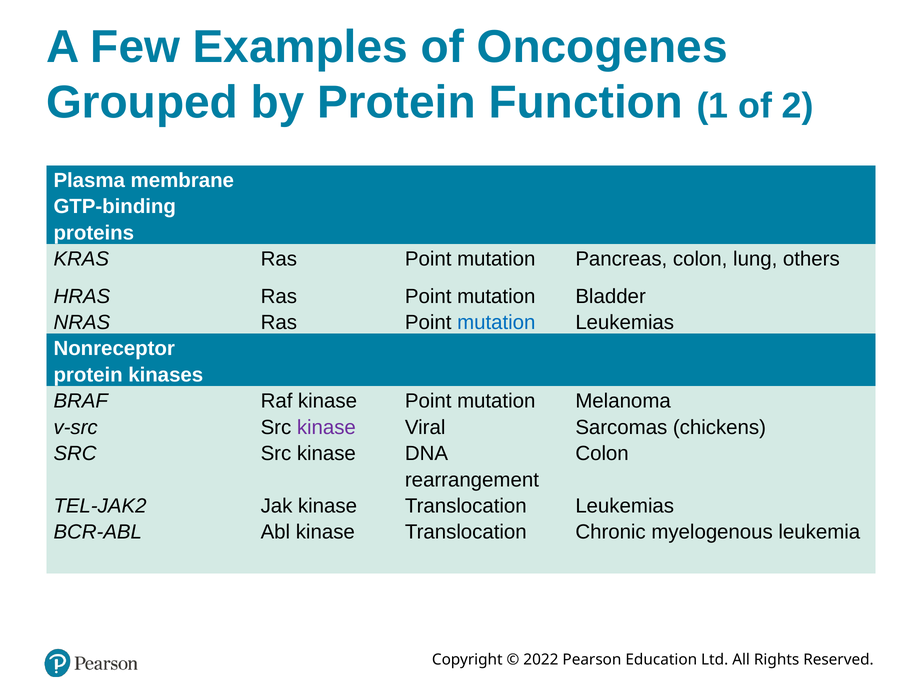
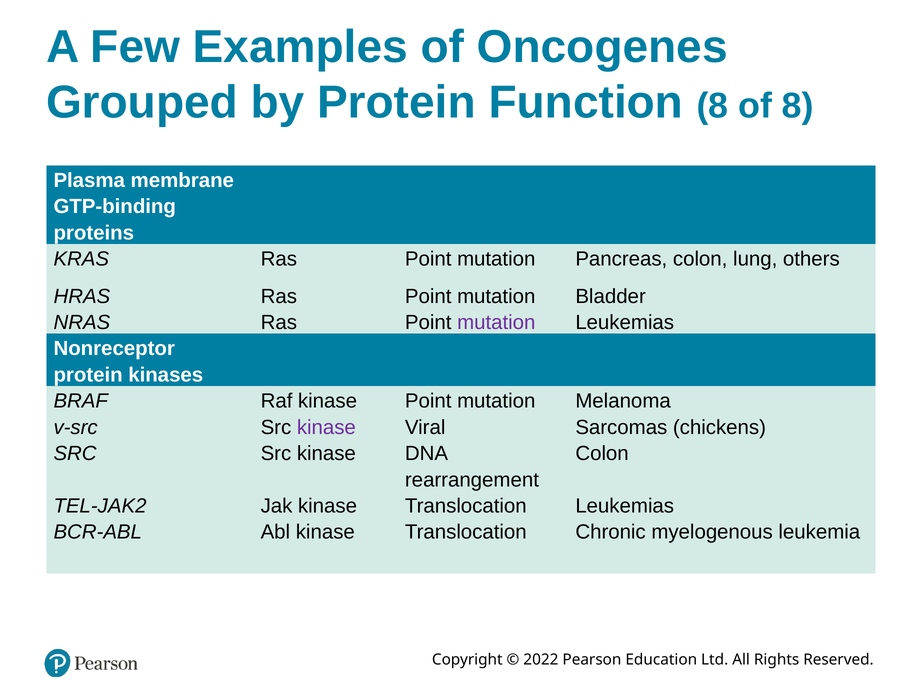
Function 1: 1 -> 8 (712, 106)
of 2: 2 -> 8 (798, 106)
mutation colour: blue -> purple (496, 322)
